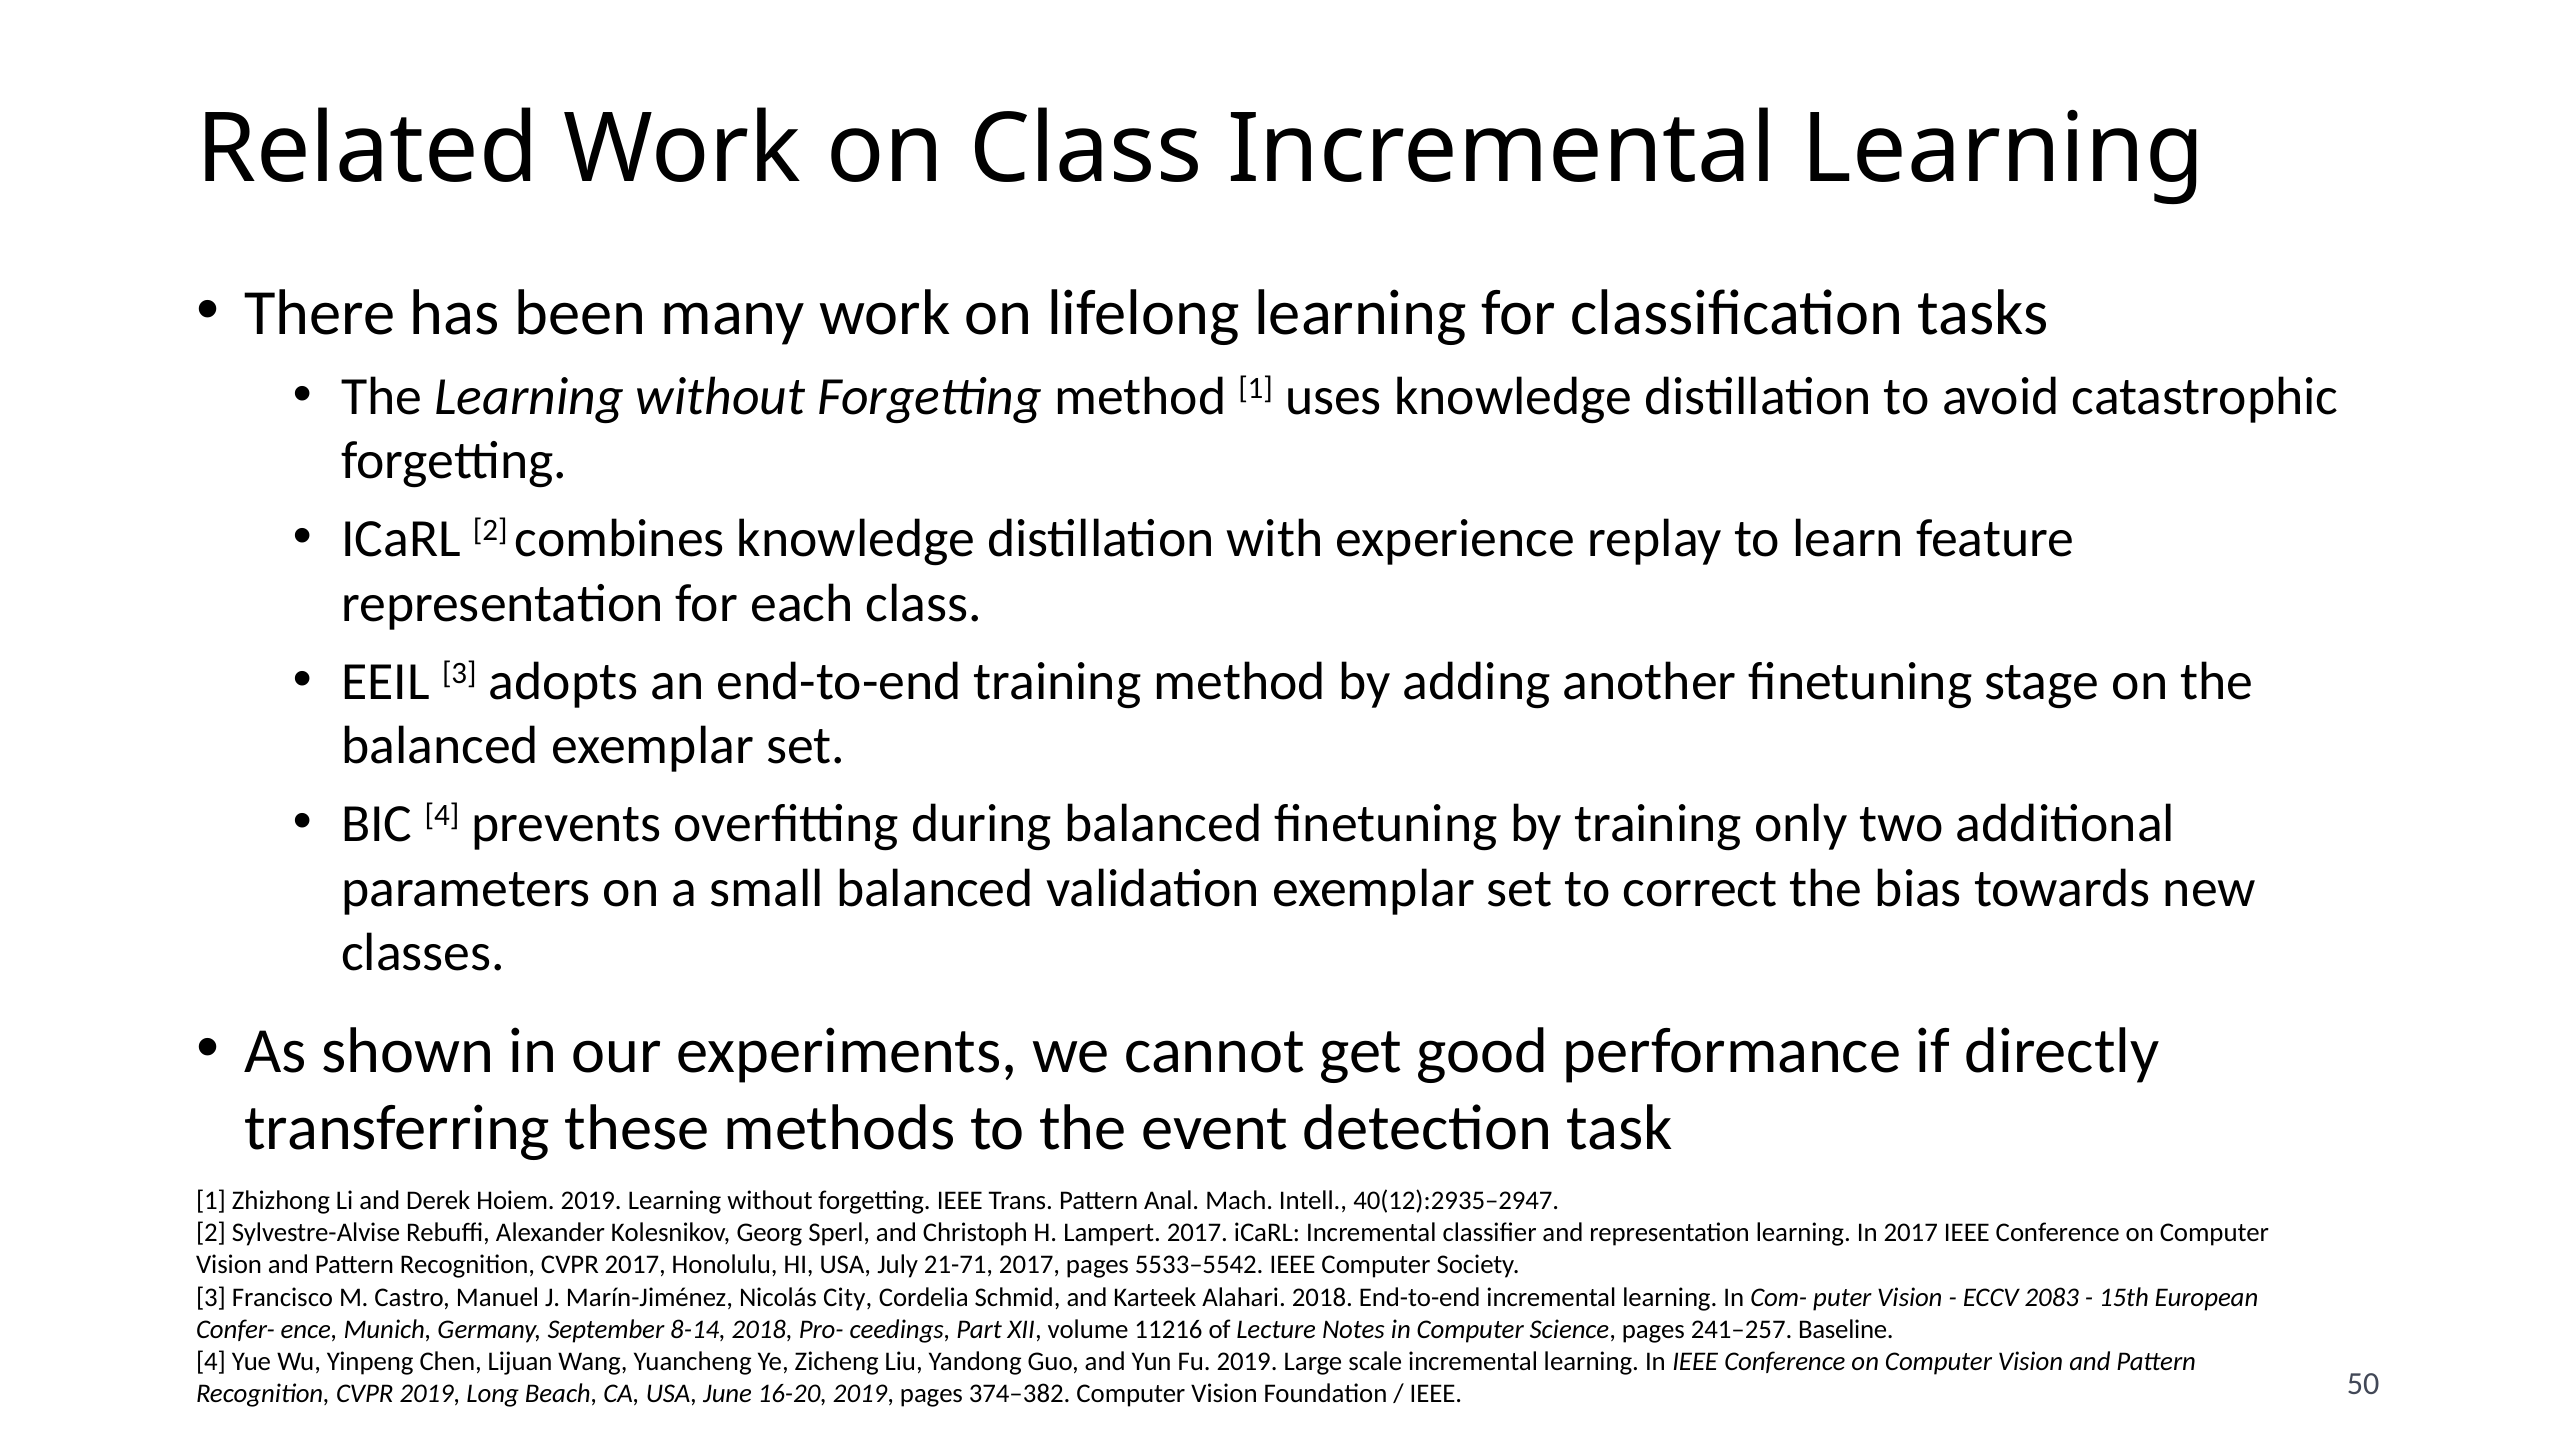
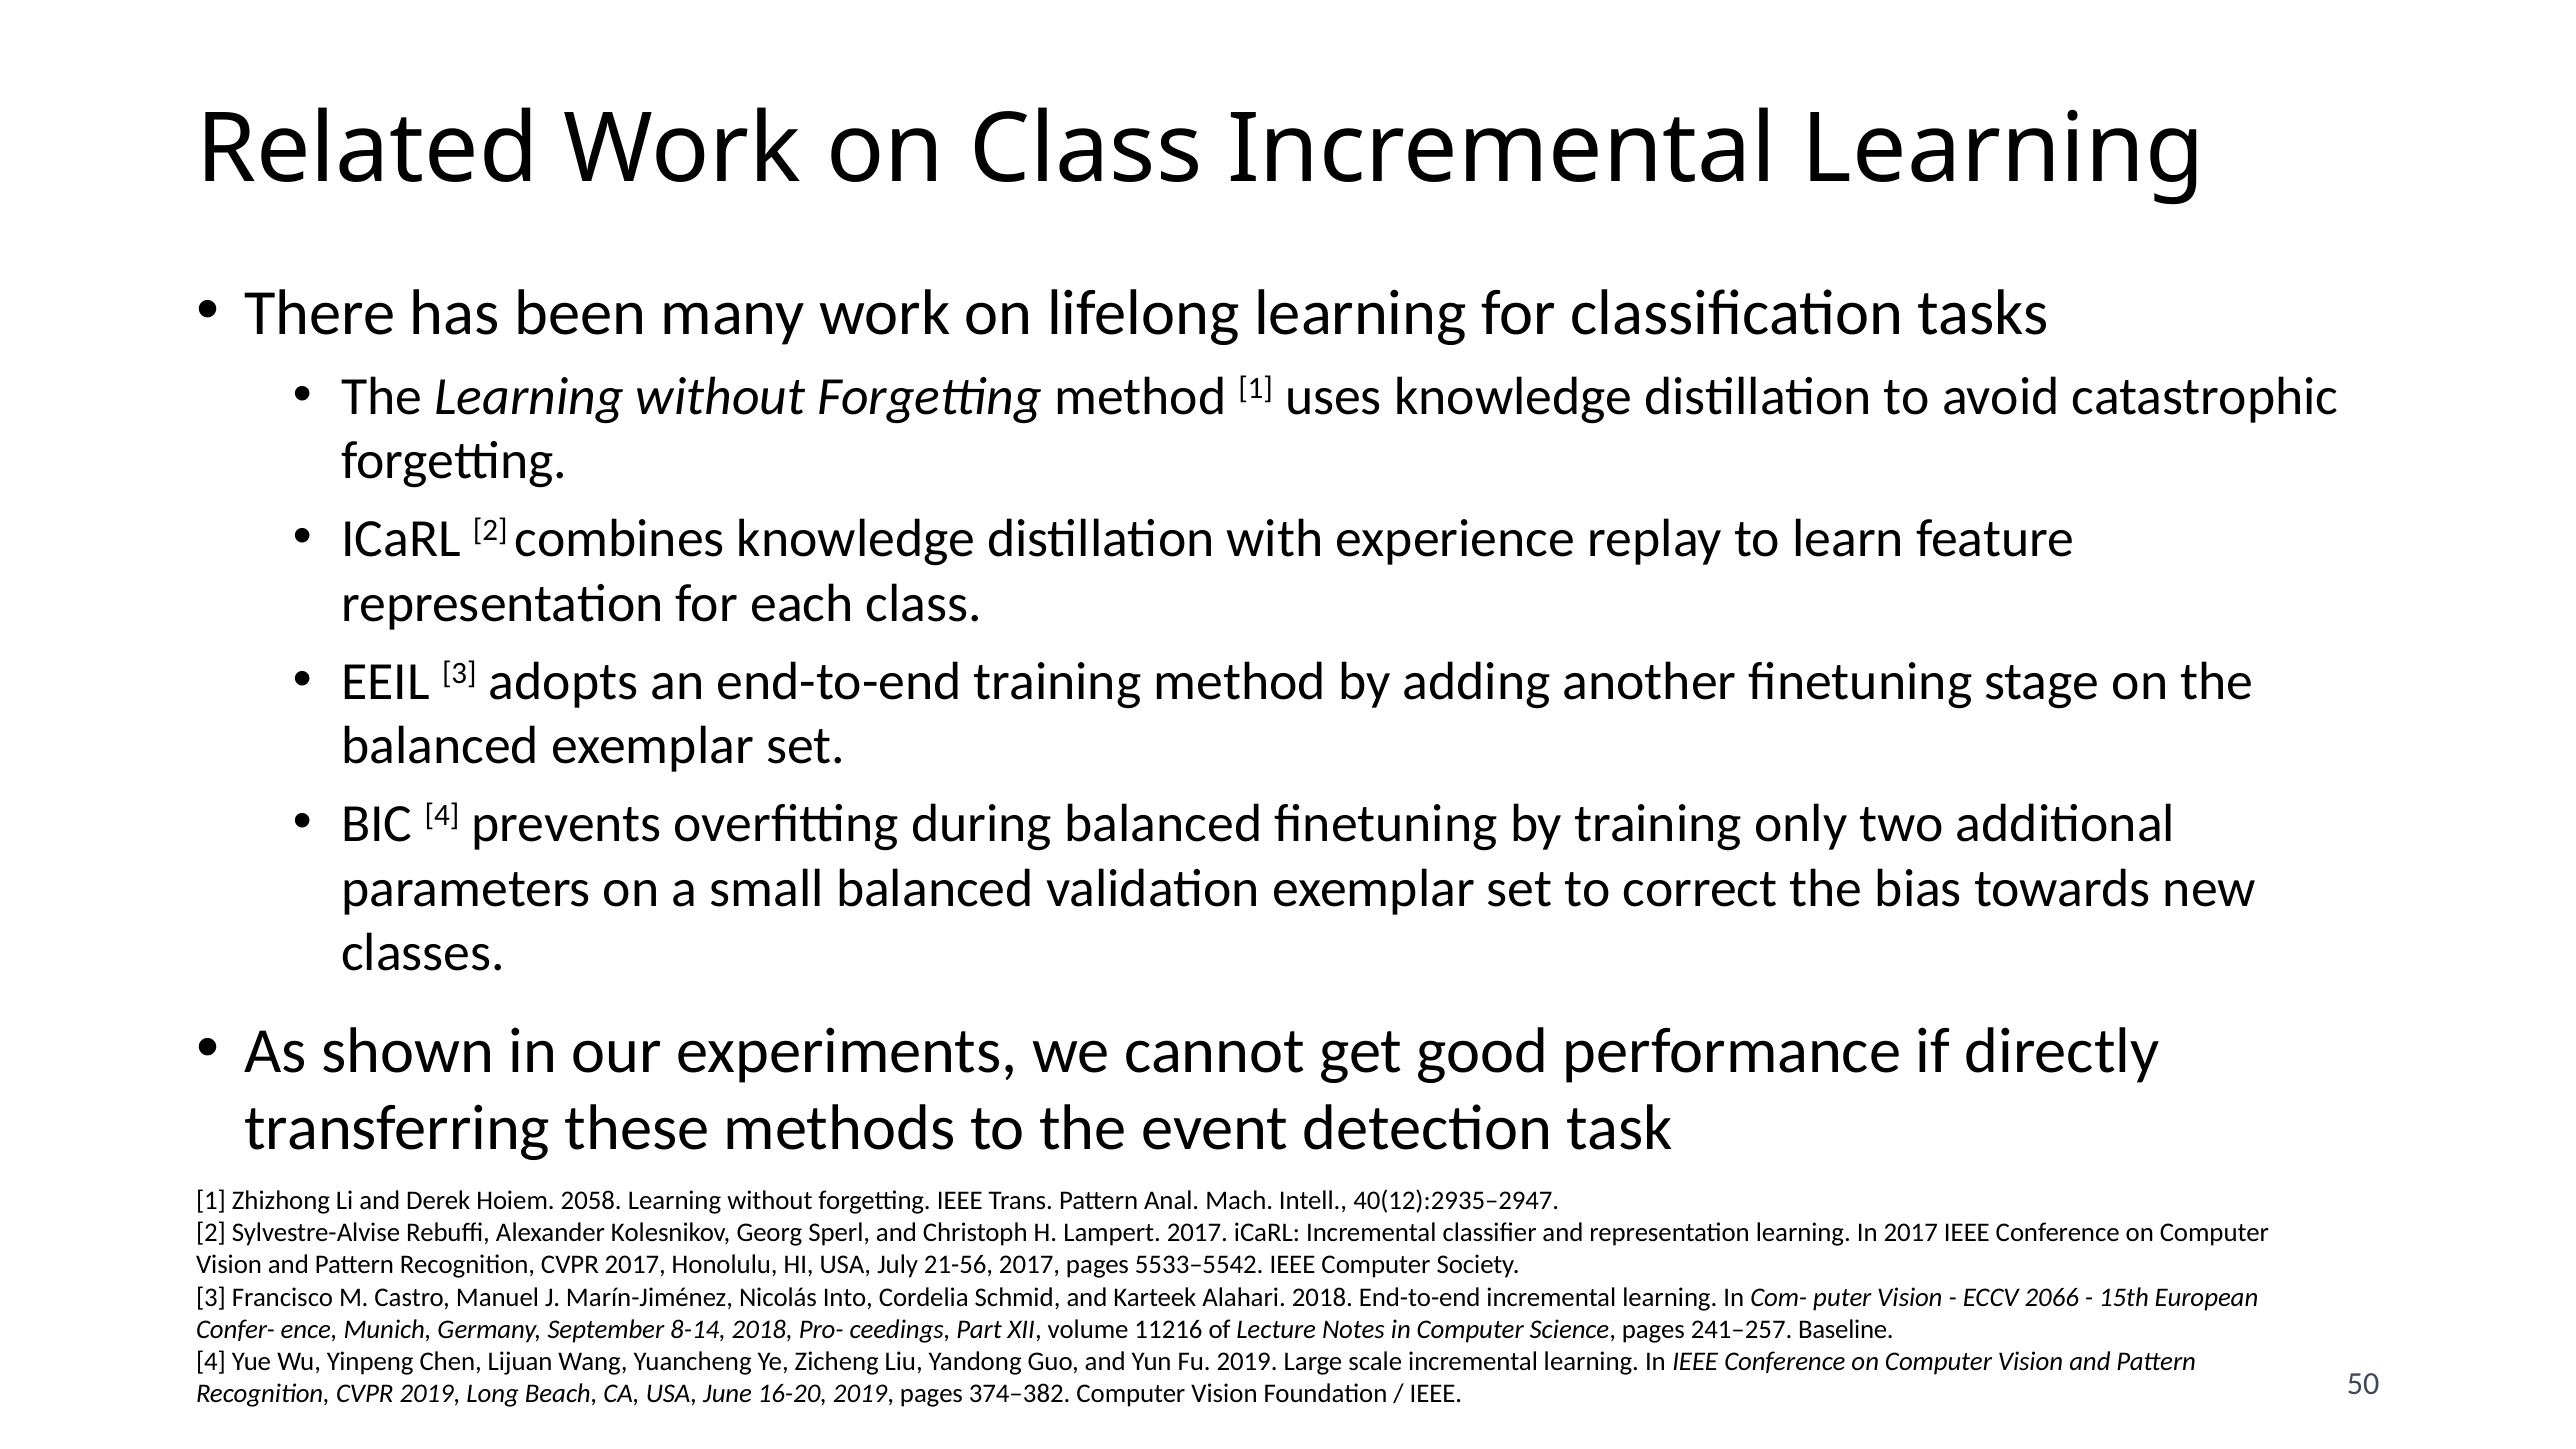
Hoiem 2019: 2019 -> 2058 (591, 1200)
21-71: 21-71 -> 21-56 (959, 1265)
City: City -> Into (848, 1297)
2083: 2083 -> 2066 (2052, 1297)
